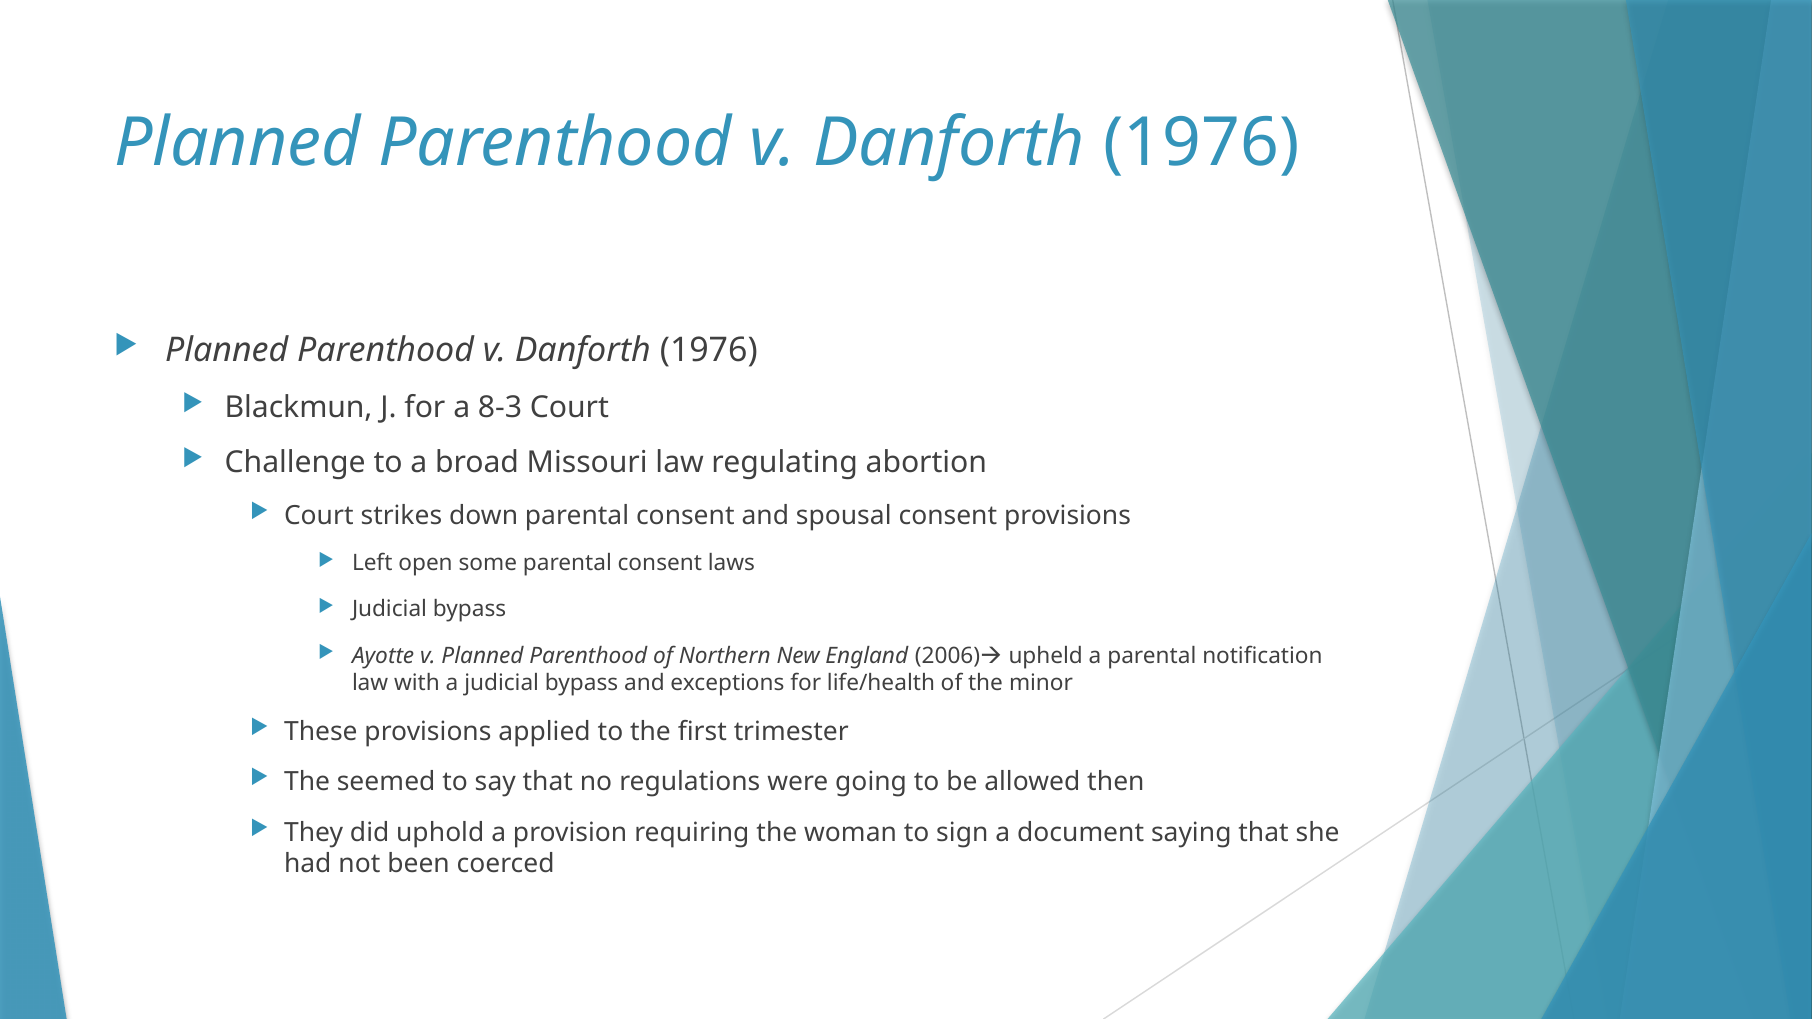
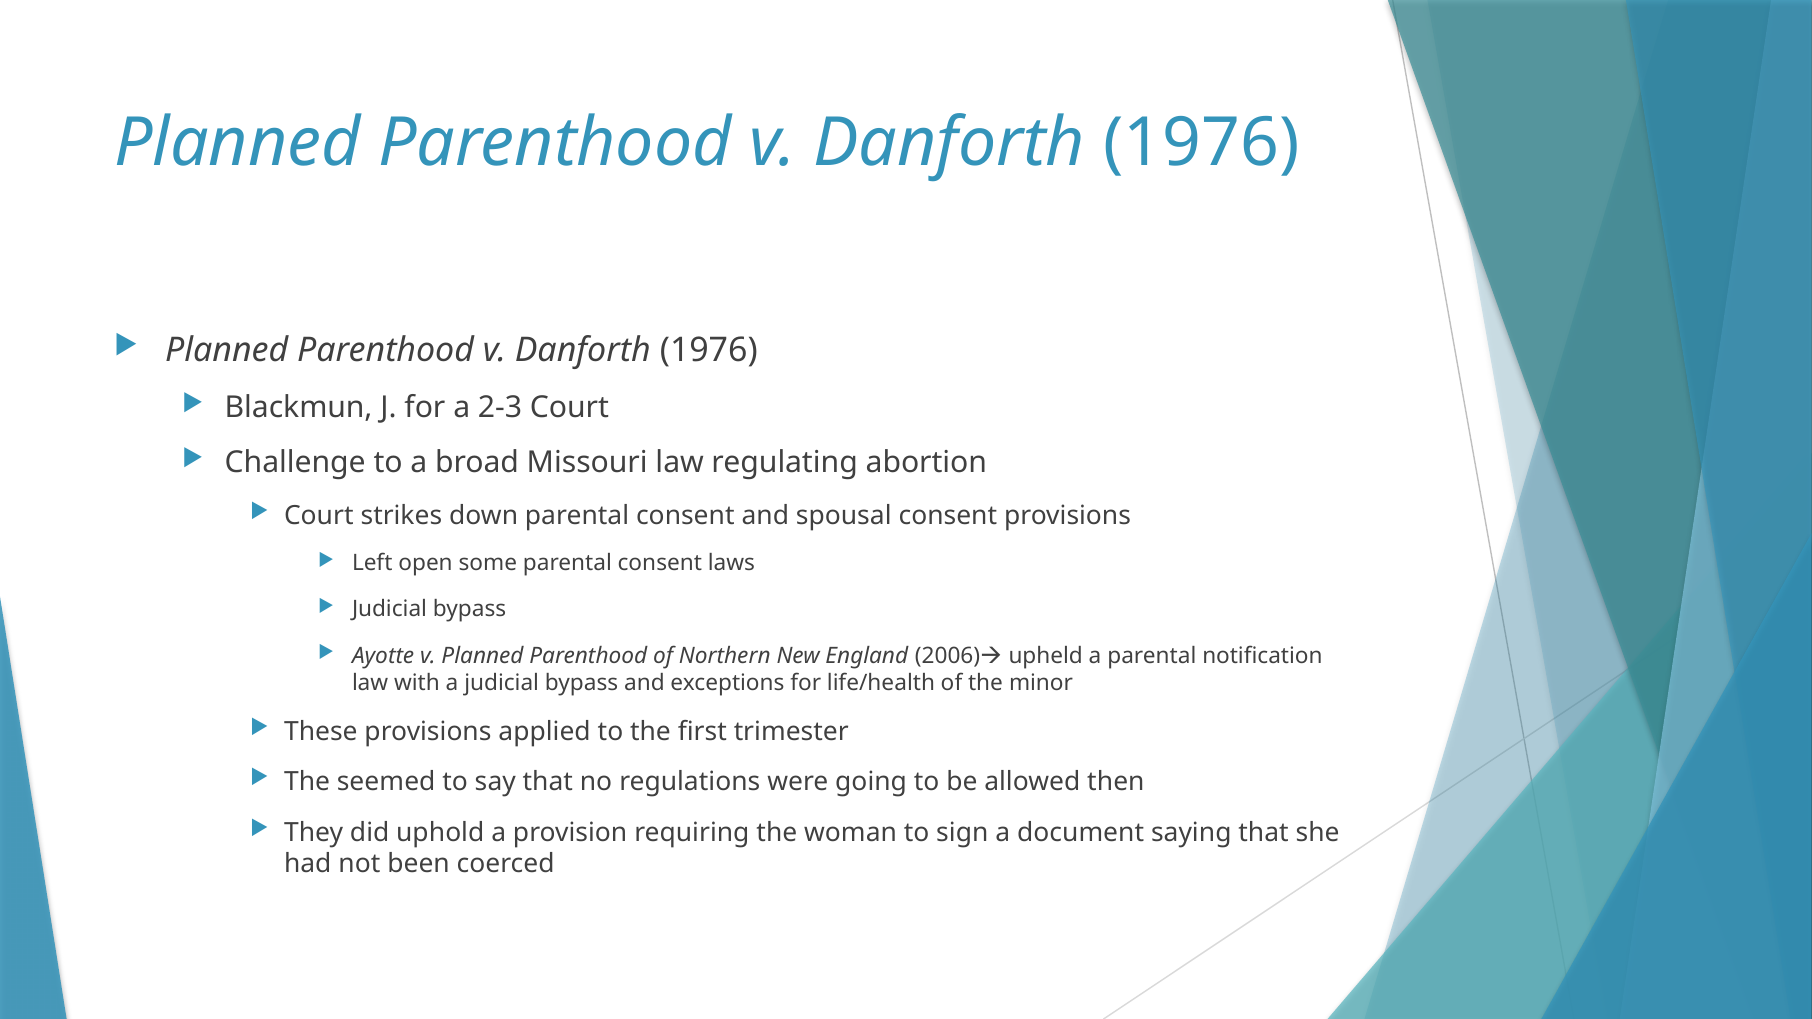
8-3: 8-3 -> 2-3 (500, 408)
